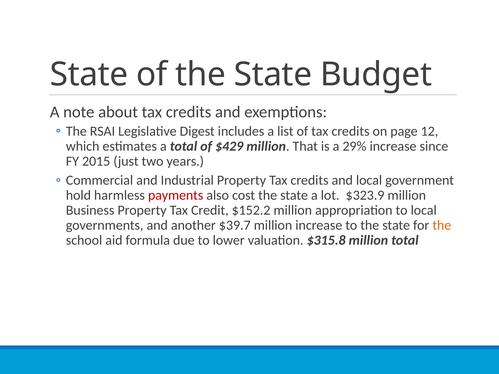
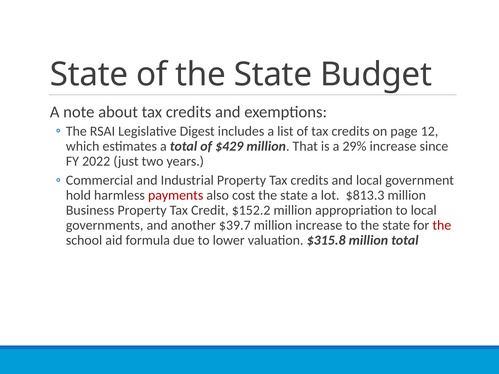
2015: 2015 -> 2022 (96, 161)
$323.9: $323.9 -> $813.3 (365, 196)
the colour: orange -> red (442, 225)
